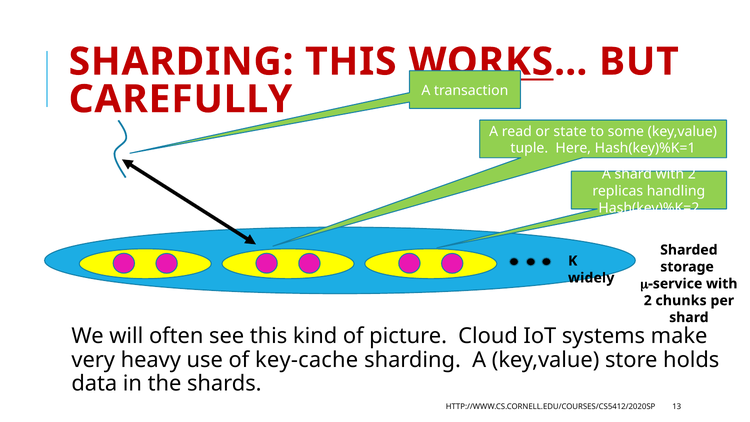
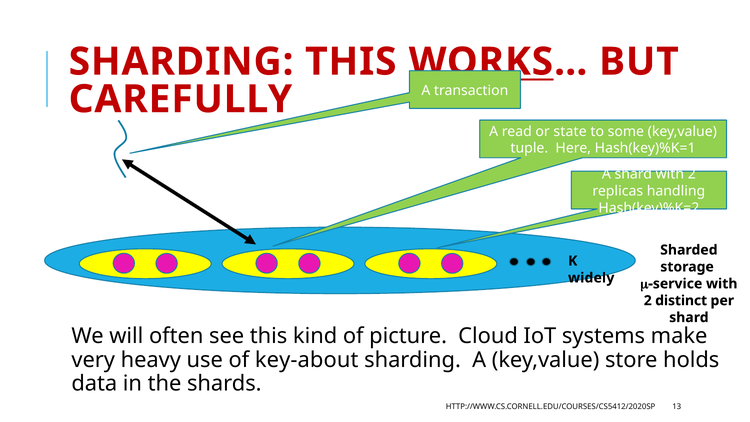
chunks: chunks -> distinct (681, 301)
key-cache: key-cache -> key-about (307, 360)
